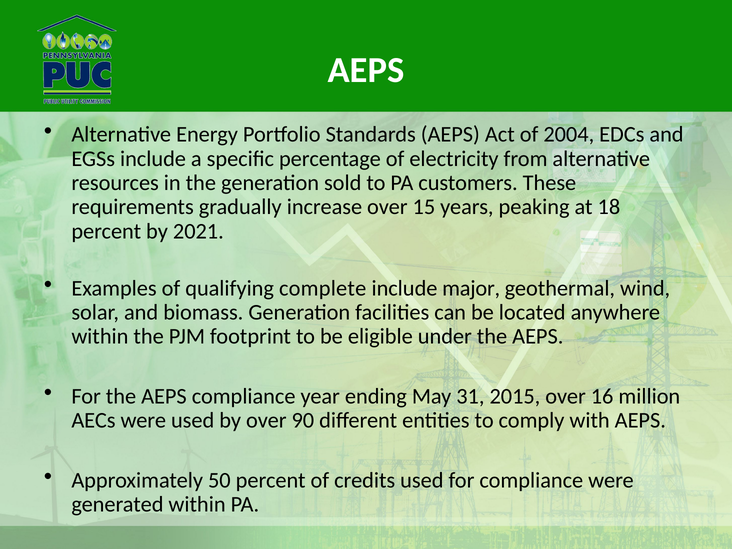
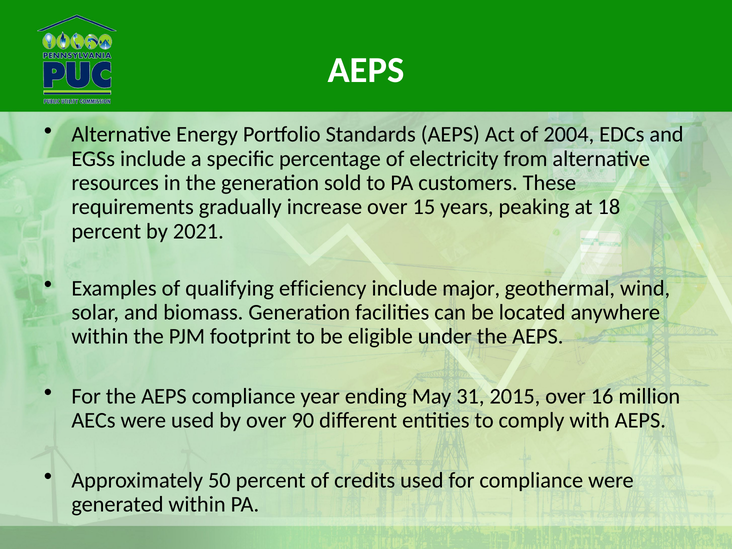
complete: complete -> efficiency (323, 288)
